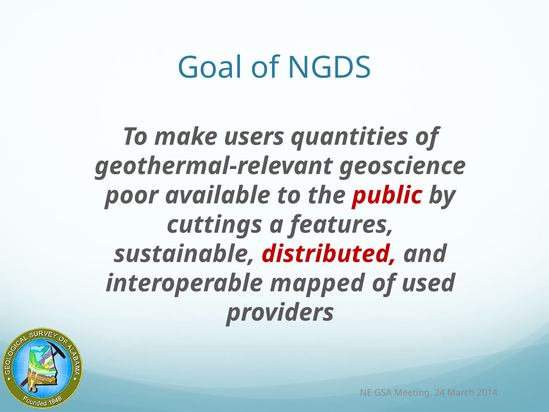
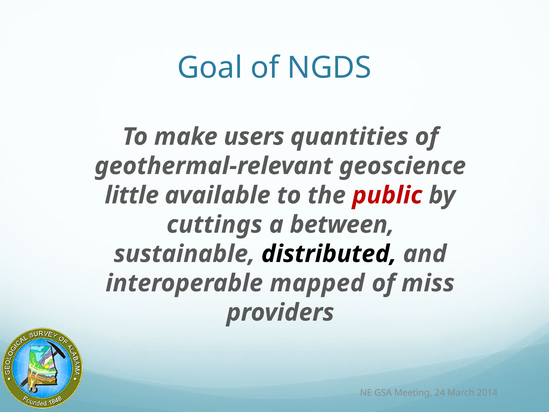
poor: poor -> little (132, 195)
features: features -> between (342, 224)
distributed colour: red -> black (329, 254)
used: used -> miss (428, 283)
